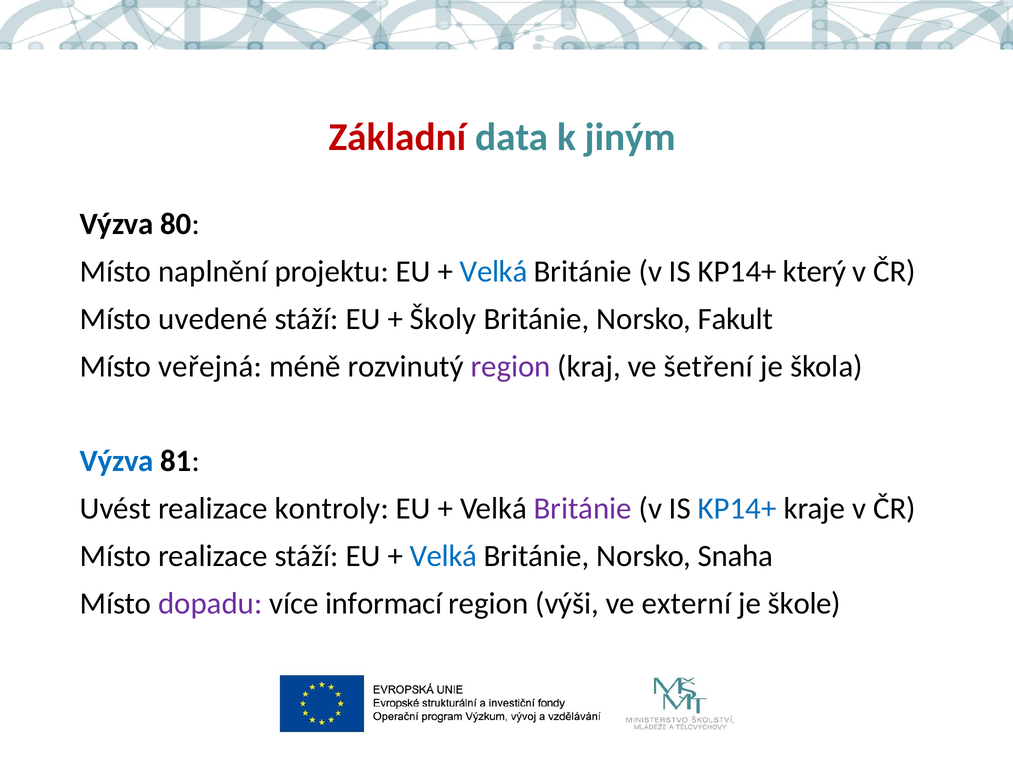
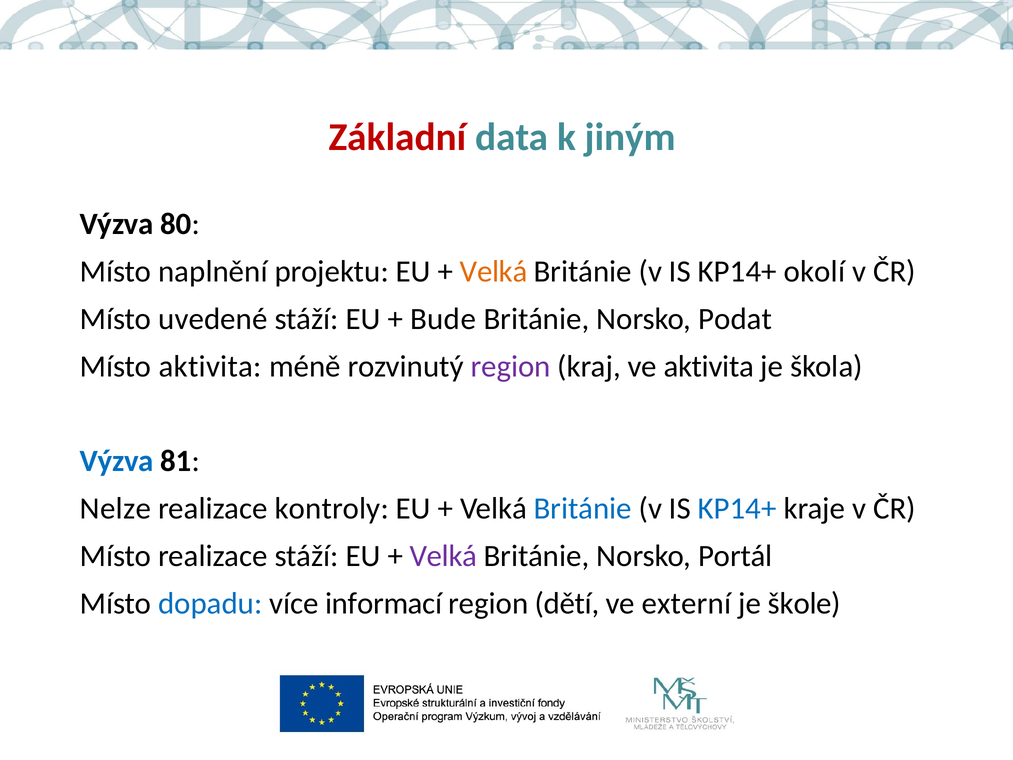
Velká colour: blue -> orange (494, 271)
který: který -> okolí (814, 271)
Školy: Školy -> Bude (443, 319)
Fakult: Fakult -> Podat (735, 319)
Místo veřejná: veřejná -> aktivita (210, 366)
ve šetření: šetření -> aktivita (709, 366)
Uvést: Uvést -> Nelze (115, 509)
Británie colour: purple -> blue (583, 509)
Velká colour: blue -> purple (443, 556)
Snaha: Snaha -> Portál (735, 556)
dopadu colour: purple -> blue (210, 603)
výši: výši -> dětí (567, 603)
